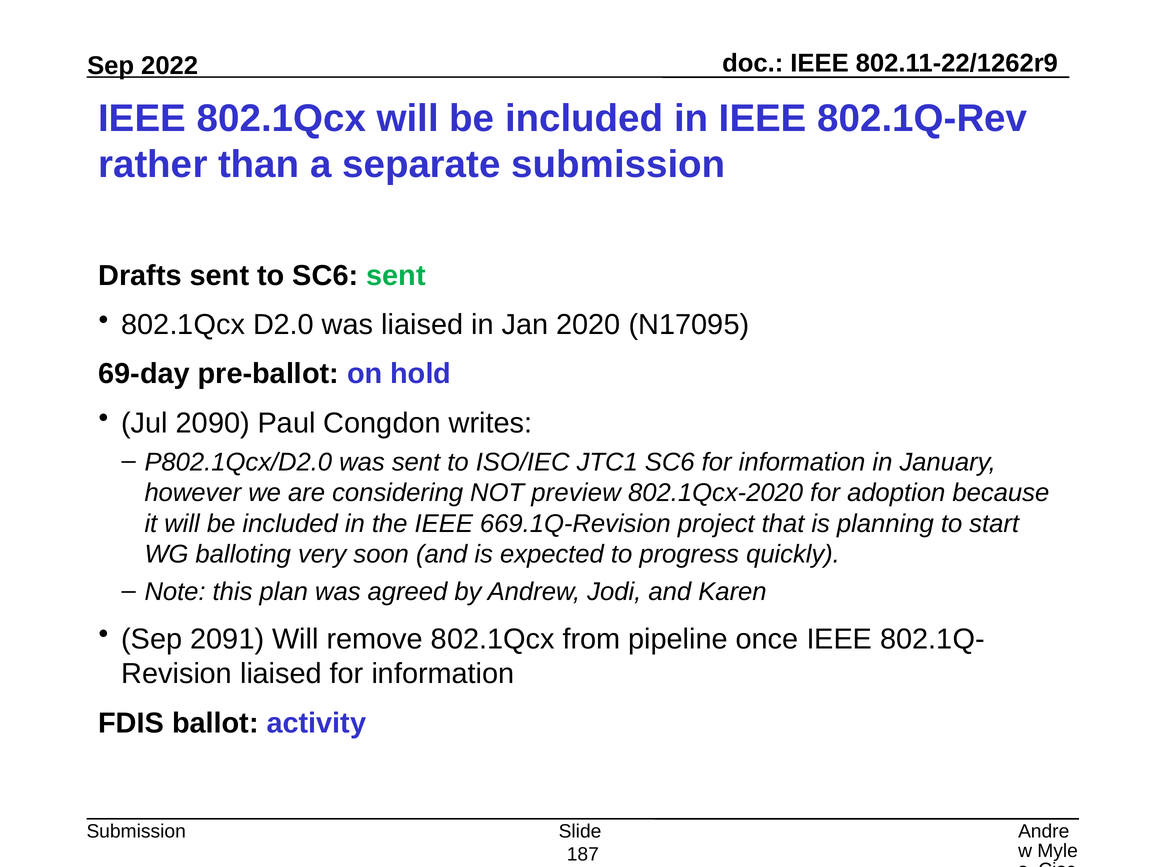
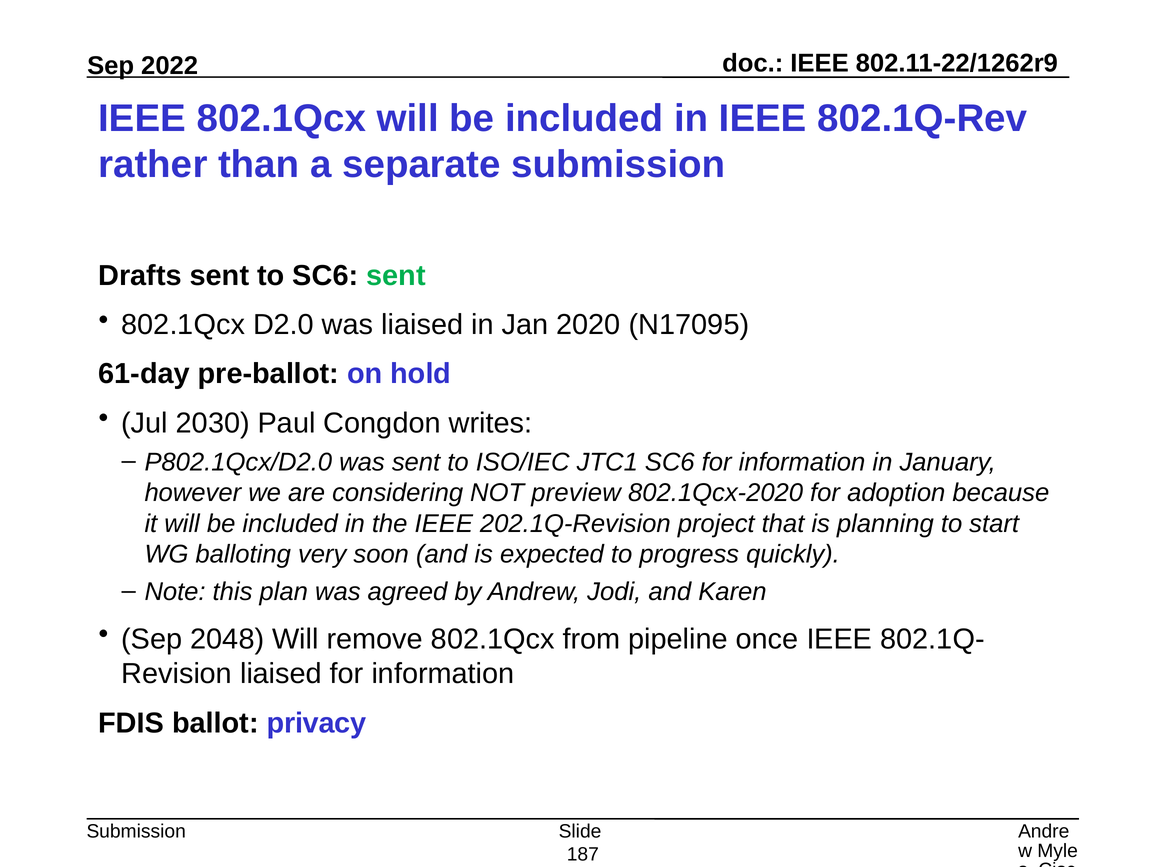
69-day: 69-day -> 61-day (144, 374)
2090: 2090 -> 2030 (213, 423)
669.1Q-Revision: 669.1Q-Revision -> 202.1Q-Revision (575, 524)
2091: 2091 -> 2048 (227, 639)
activity: activity -> privacy (317, 723)
